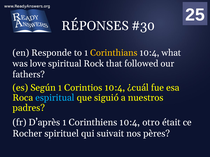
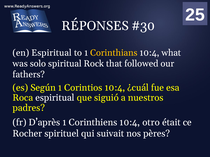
en Responde: Responde -> Espiritual (52, 53)
love: love -> solo (38, 64)
espiritual colour: light blue -> white (55, 98)
